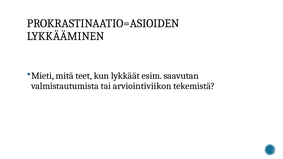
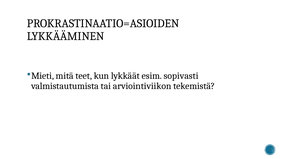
saavutan: saavutan -> sopivasti (181, 76)
